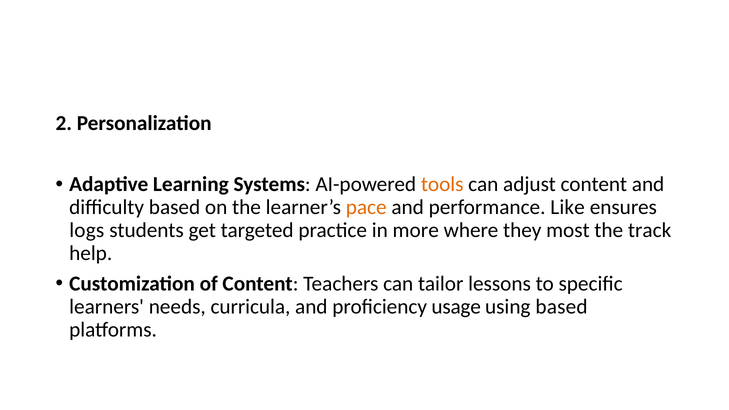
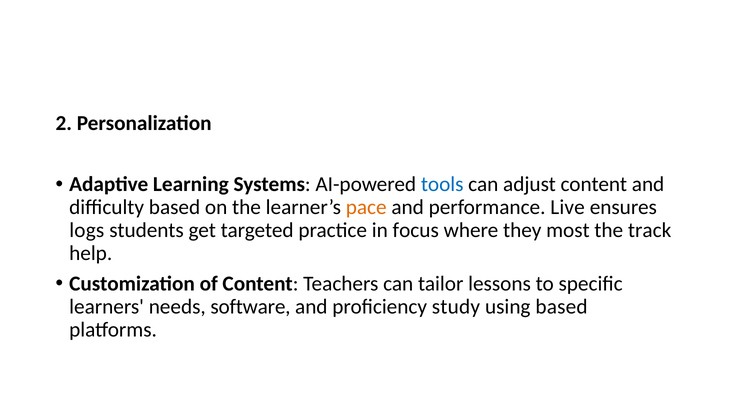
tools colour: orange -> blue (442, 184)
Like: Like -> Live (568, 207)
more: more -> focus (416, 230)
curricula: curricula -> software (251, 307)
usage: usage -> study (456, 307)
